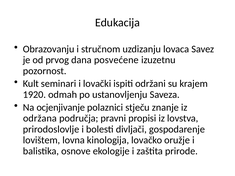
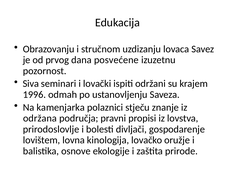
Kult: Kult -> Siva (31, 84)
1920: 1920 -> 1996 (34, 95)
ocjenjivanje: ocjenjivanje -> kamenjarka (61, 108)
